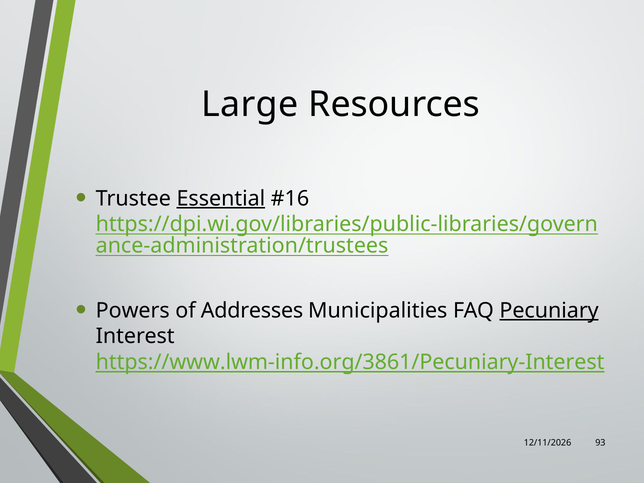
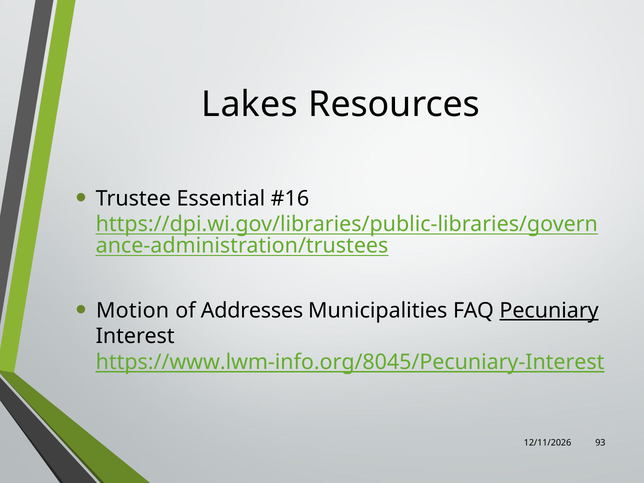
Large: Large -> Lakes (250, 104)
Essential underline: present -> none (221, 198)
Powers: Powers -> Motion (133, 310)
https://www.lwm-info.org/3861/Pecuniary-Interest: https://www.lwm-info.org/3861/Pecuniary-Interest -> https://www.lwm-info.org/8045/Pecuniary-Interest (350, 362)
